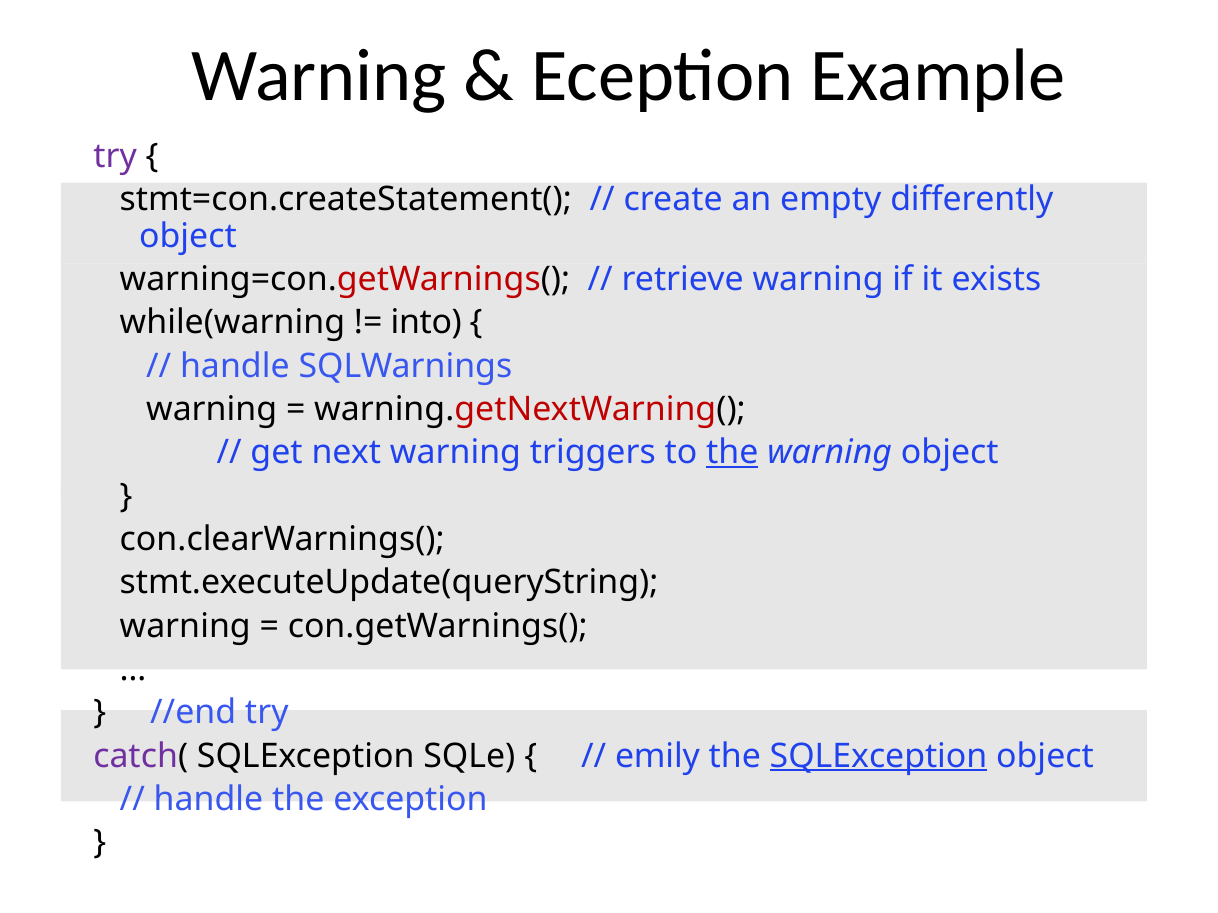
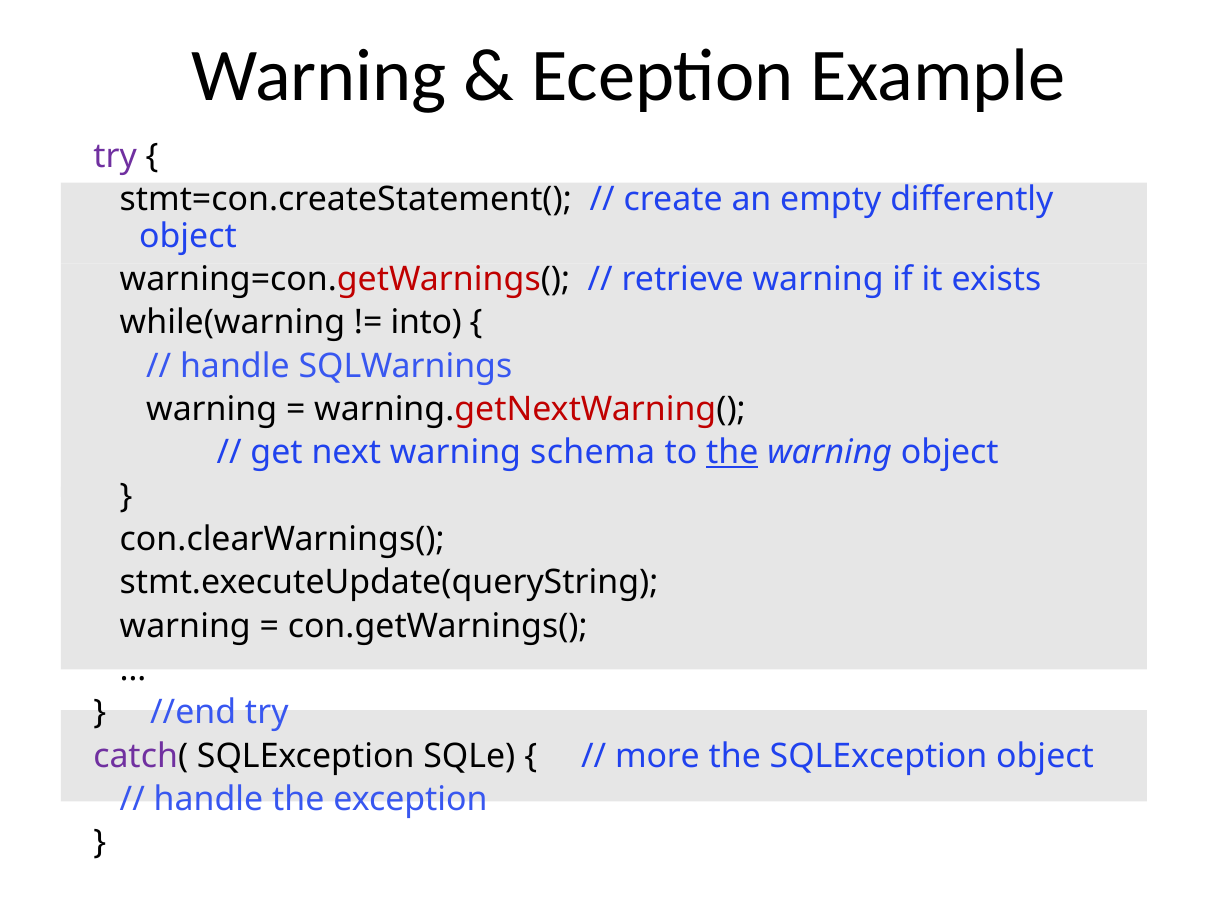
triggers: triggers -> schema (593, 453)
emily: emily -> more (657, 756)
SQLException underline: present -> none (879, 756)
